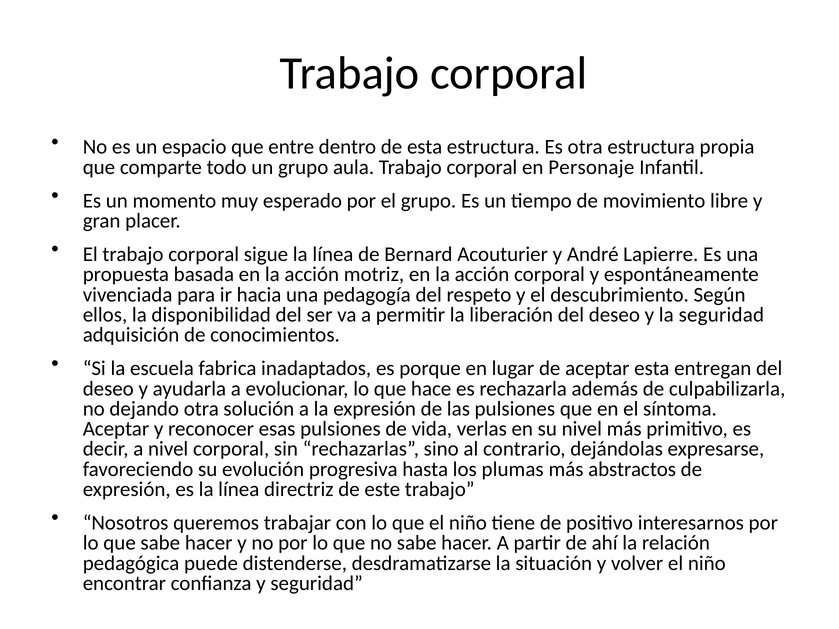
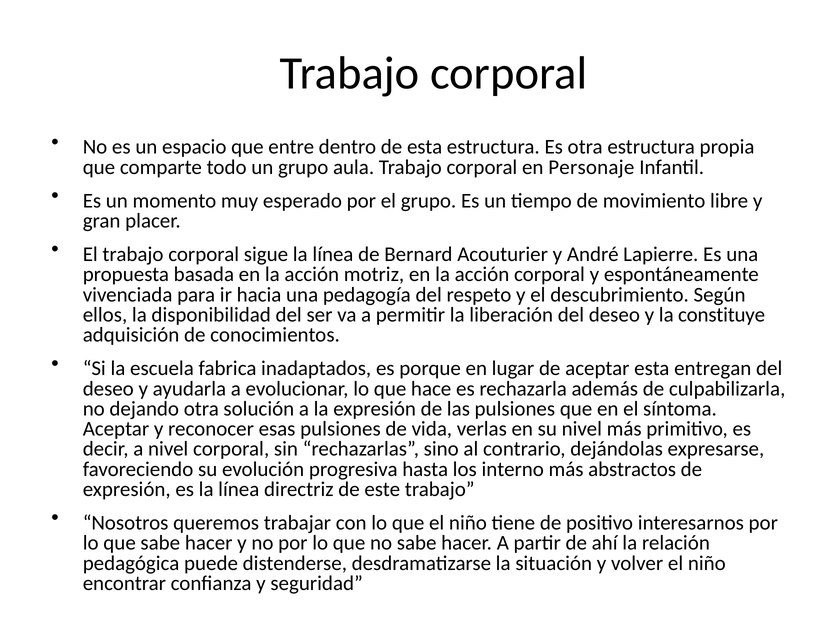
la seguridad: seguridad -> constituye (722, 315)
plumas: plumas -> interno (513, 469)
